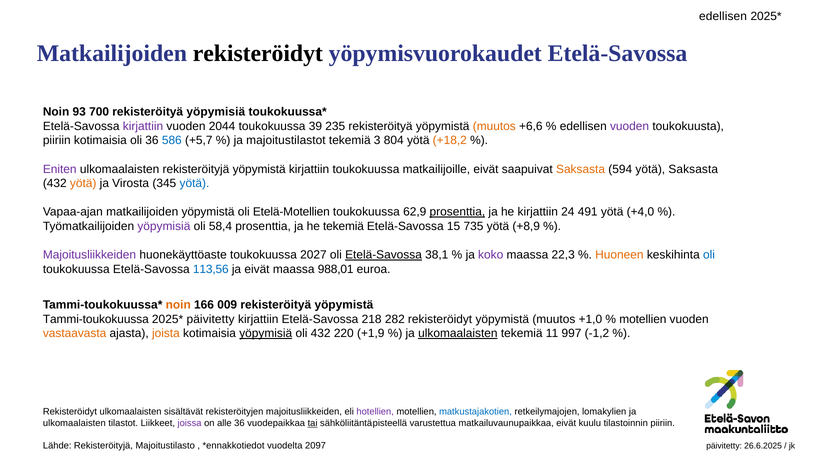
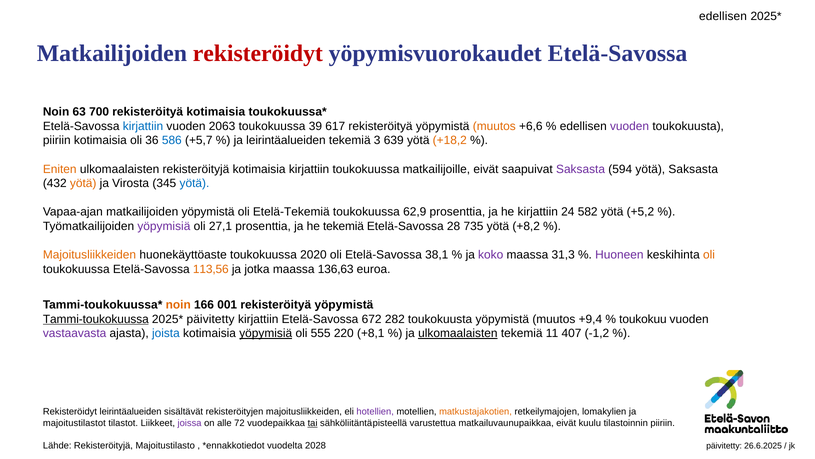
rekisteröidyt colour: black -> red (258, 54)
93: 93 -> 63 (79, 112)
rekisteröityä yöpymisiä: yöpymisiä -> kotimaisia (216, 112)
kirjattiin colour: purple -> blue (143, 126)
2044: 2044 -> 2063 (222, 126)
235: 235 -> 617 (335, 126)
ja majoitustilastot: majoitustilastot -> leirintäalueiden (286, 140)
804: 804 -> 639 (394, 140)
Eniten colour: purple -> orange (60, 169)
rekisteröityjä yöpymistä: yöpymistä -> kotimaisia (259, 169)
Saksasta colour: orange -> purple (581, 169)
Etelä-Motellien: Etelä-Motellien -> Etelä-Tekemiä (291, 212)
prosenttia underline: present -> none (457, 212)
491: 491 -> 582 (588, 212)
+4,0: +4,0 -> +5,2 (640, 212)
58,4: 58,4 -> 27,1 (220, 226)
15: 15 -> 28 (454, 226)
+8,9: +8,9 -> +8,2 (526, 226)
Majoitusliikkeiden colour: purple -> orange (89, 255)
2027: 2027 -> 2020 (313, 255)
Etelä-Savossa underline: present -> none (384, 255)
22,3: 22,3 -> 31,3 (563, 255)
Huoneen colour: orange -> purple (619, 255)
oli colour: blue -> orange (709, 255)
113,56 colour: blue -> orange (211, 269)
ja eivät: eivät -> jotka (257, 269)
988,01: 988,01 -> 136,63 (336, 269)
009: 009 -> 001 (227, 304)
Tammi-toukokuussa underline: none -> present (96, 319)
218: 218 -> 672 (372, 319)
282 rekisteröidyt: rekisteröidyt -> toukokuusta (440, 319)
+1,0: +1,0 -> +9,4 (590, 319)
motellien: motellien -> toukokuu (643, 319)
vastaavasta colour: orange -> purple (75, 333)
joista colour: orange -> blue (166, 333)
oli 432: 432 -> 555 (321, 333)
+1,9: +1,9 -> +8,1 (371, 333)
997: 997 -> 407 (571, 333)
Rekisteröidyt ulkomaalaisten: ulkomaalaisten -> leirintäalueiden (131, 411)
matkustajakotien colour: blue -> orange (476, 411)
ulkomaalaisten: ulkomaalaisten -> majoitustilastot (74, 423)
alle 36: 36 -> 72 (239, 423)
2097: 2097 -> 2028 (315, 445)
